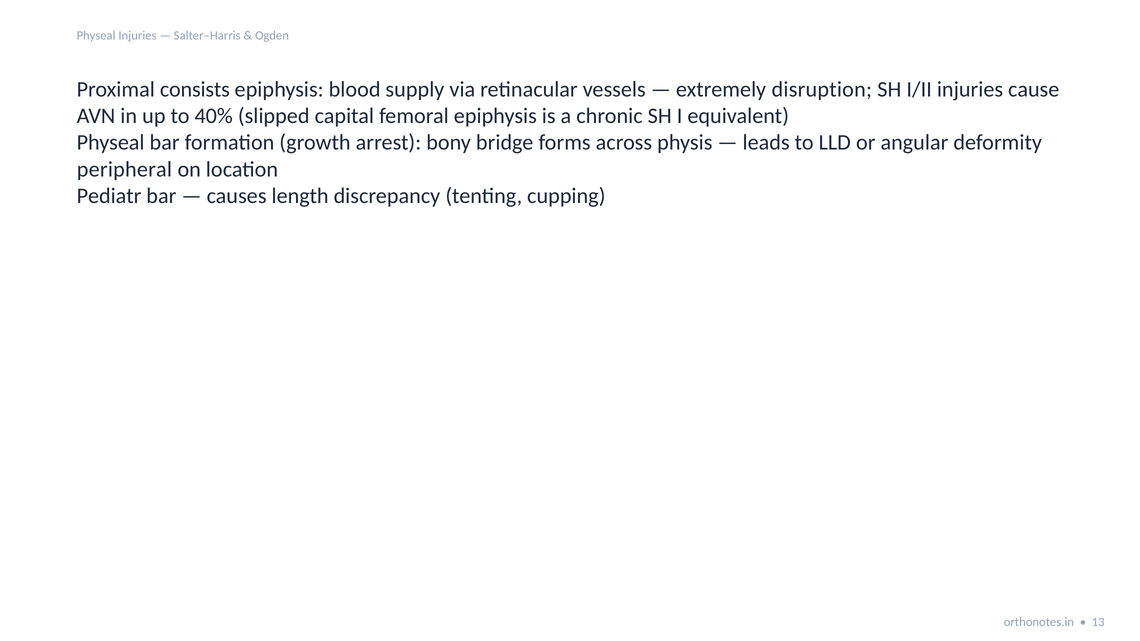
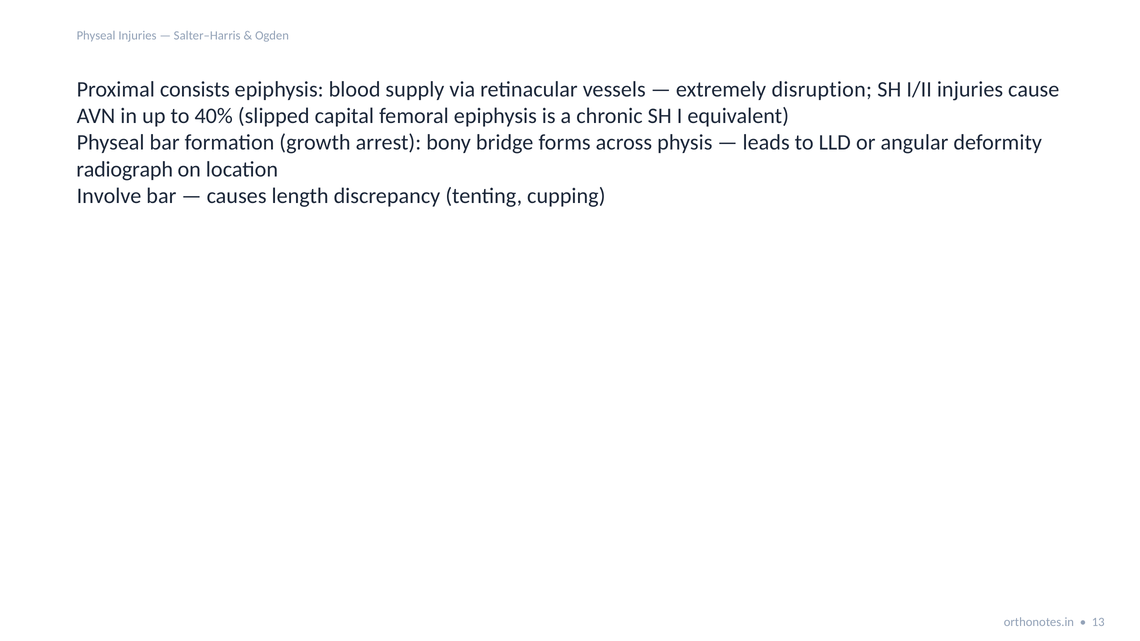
peripheral: peripheral -> radiograph (125, 169)
Pediatr: Pediatr -> Involve (109, 196)
